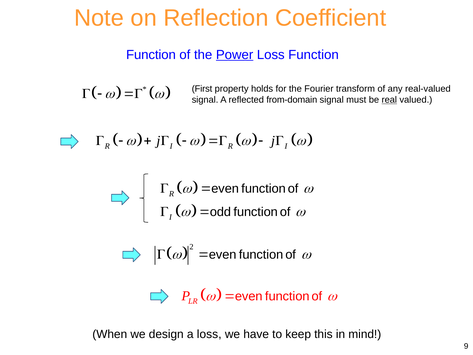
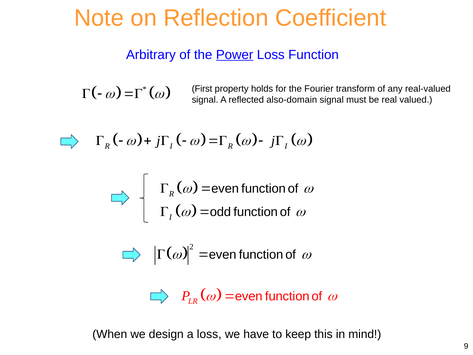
Function: Function -> Arbitrary (151, 55)
from-domain: from-domain -> also-domain (292, 100)
real underline: present -> none (389, 100)
